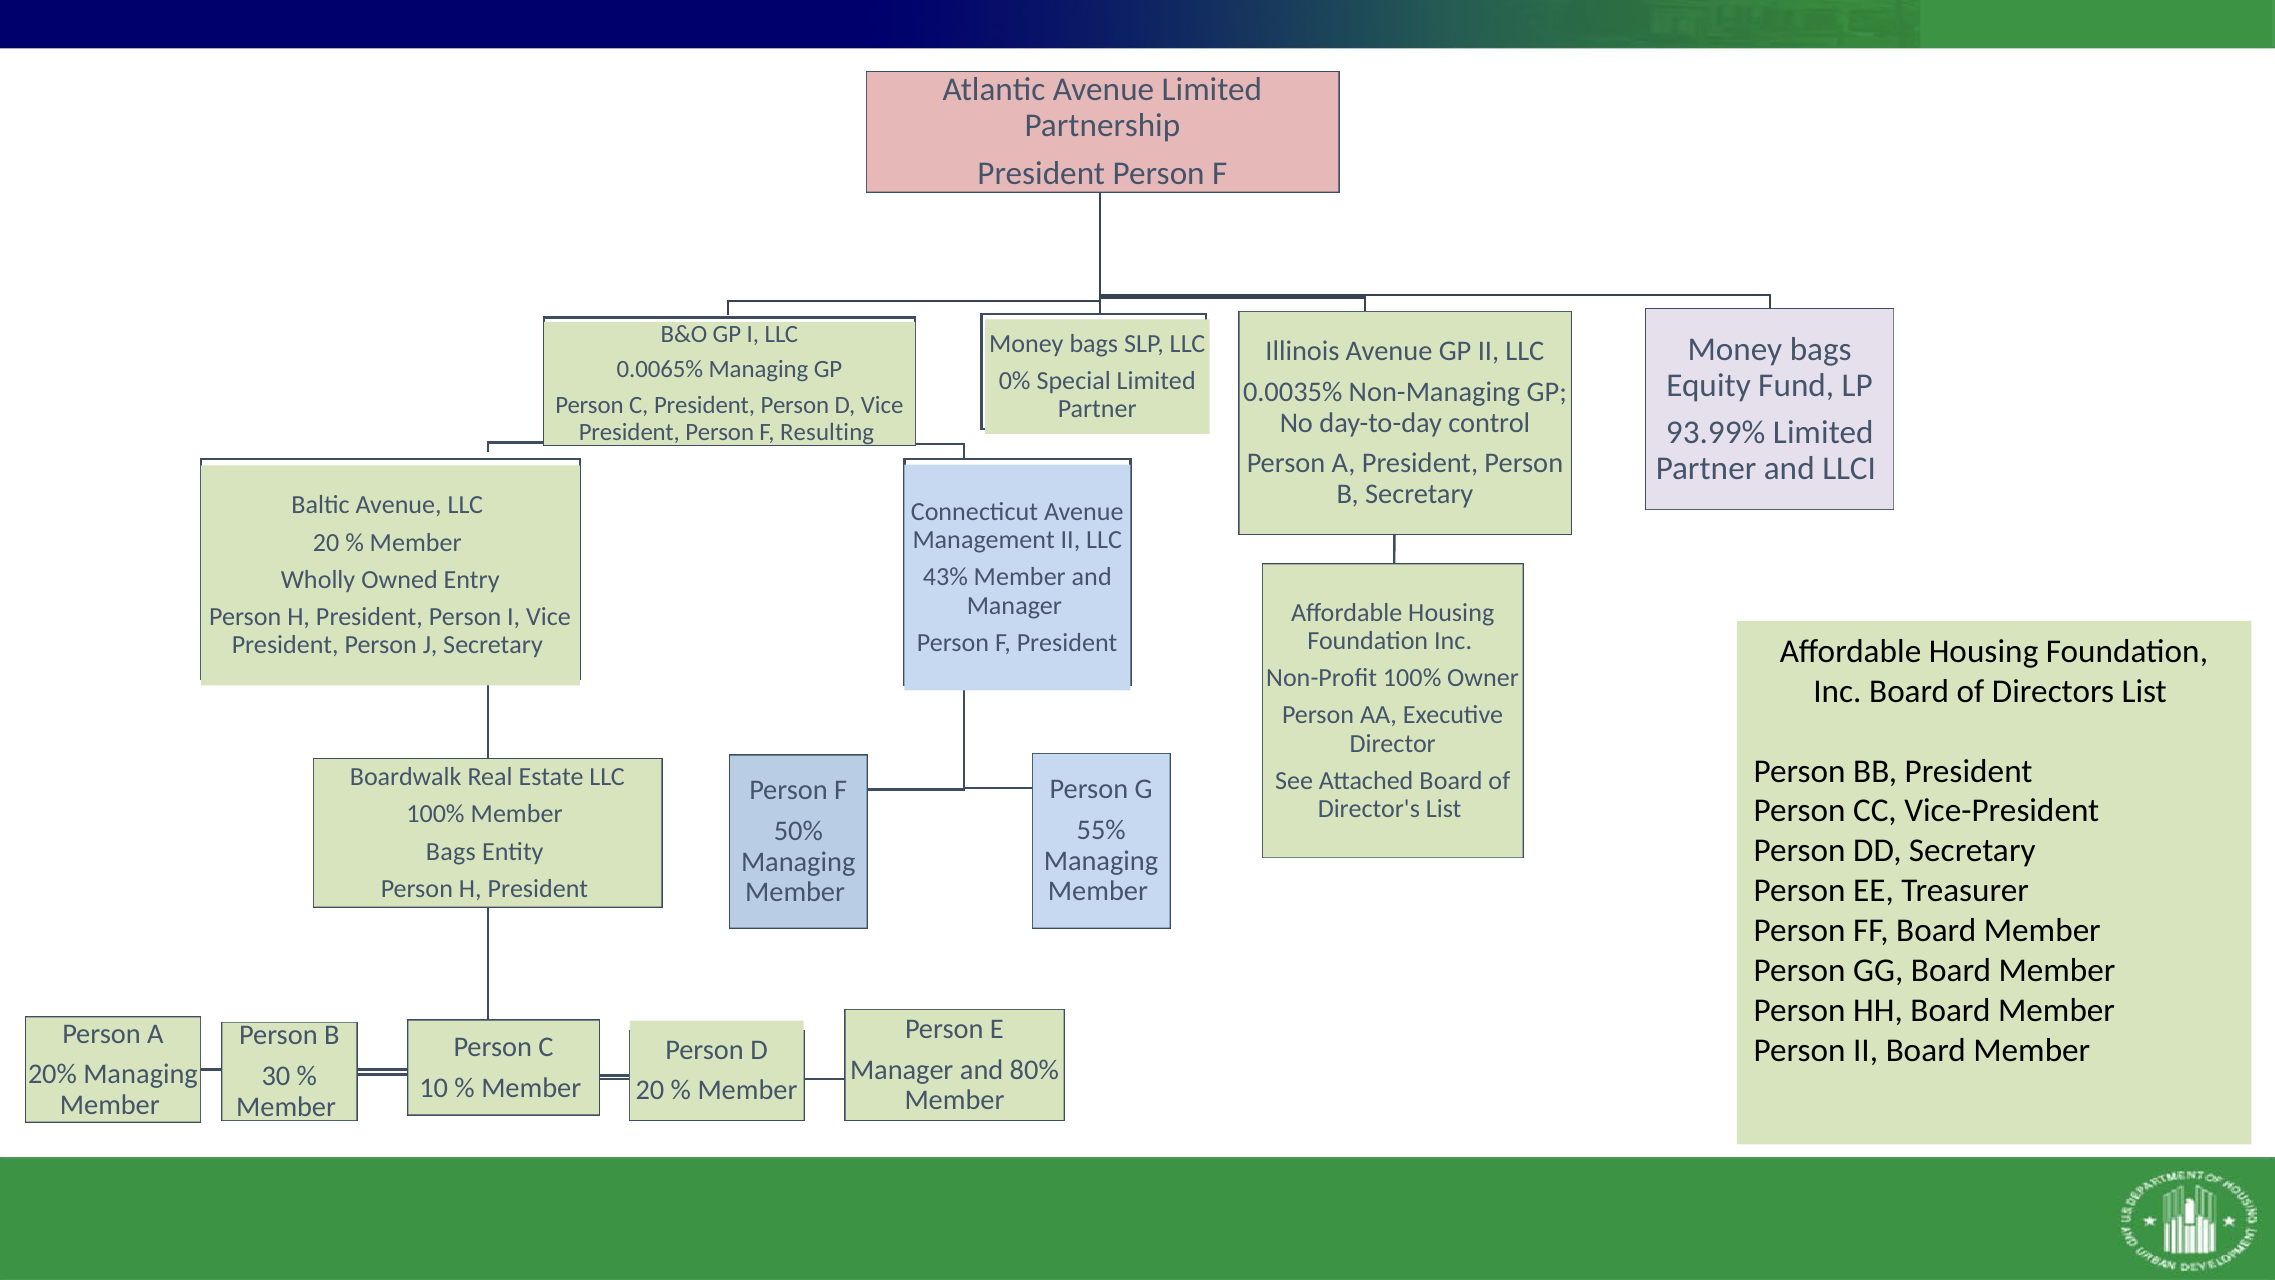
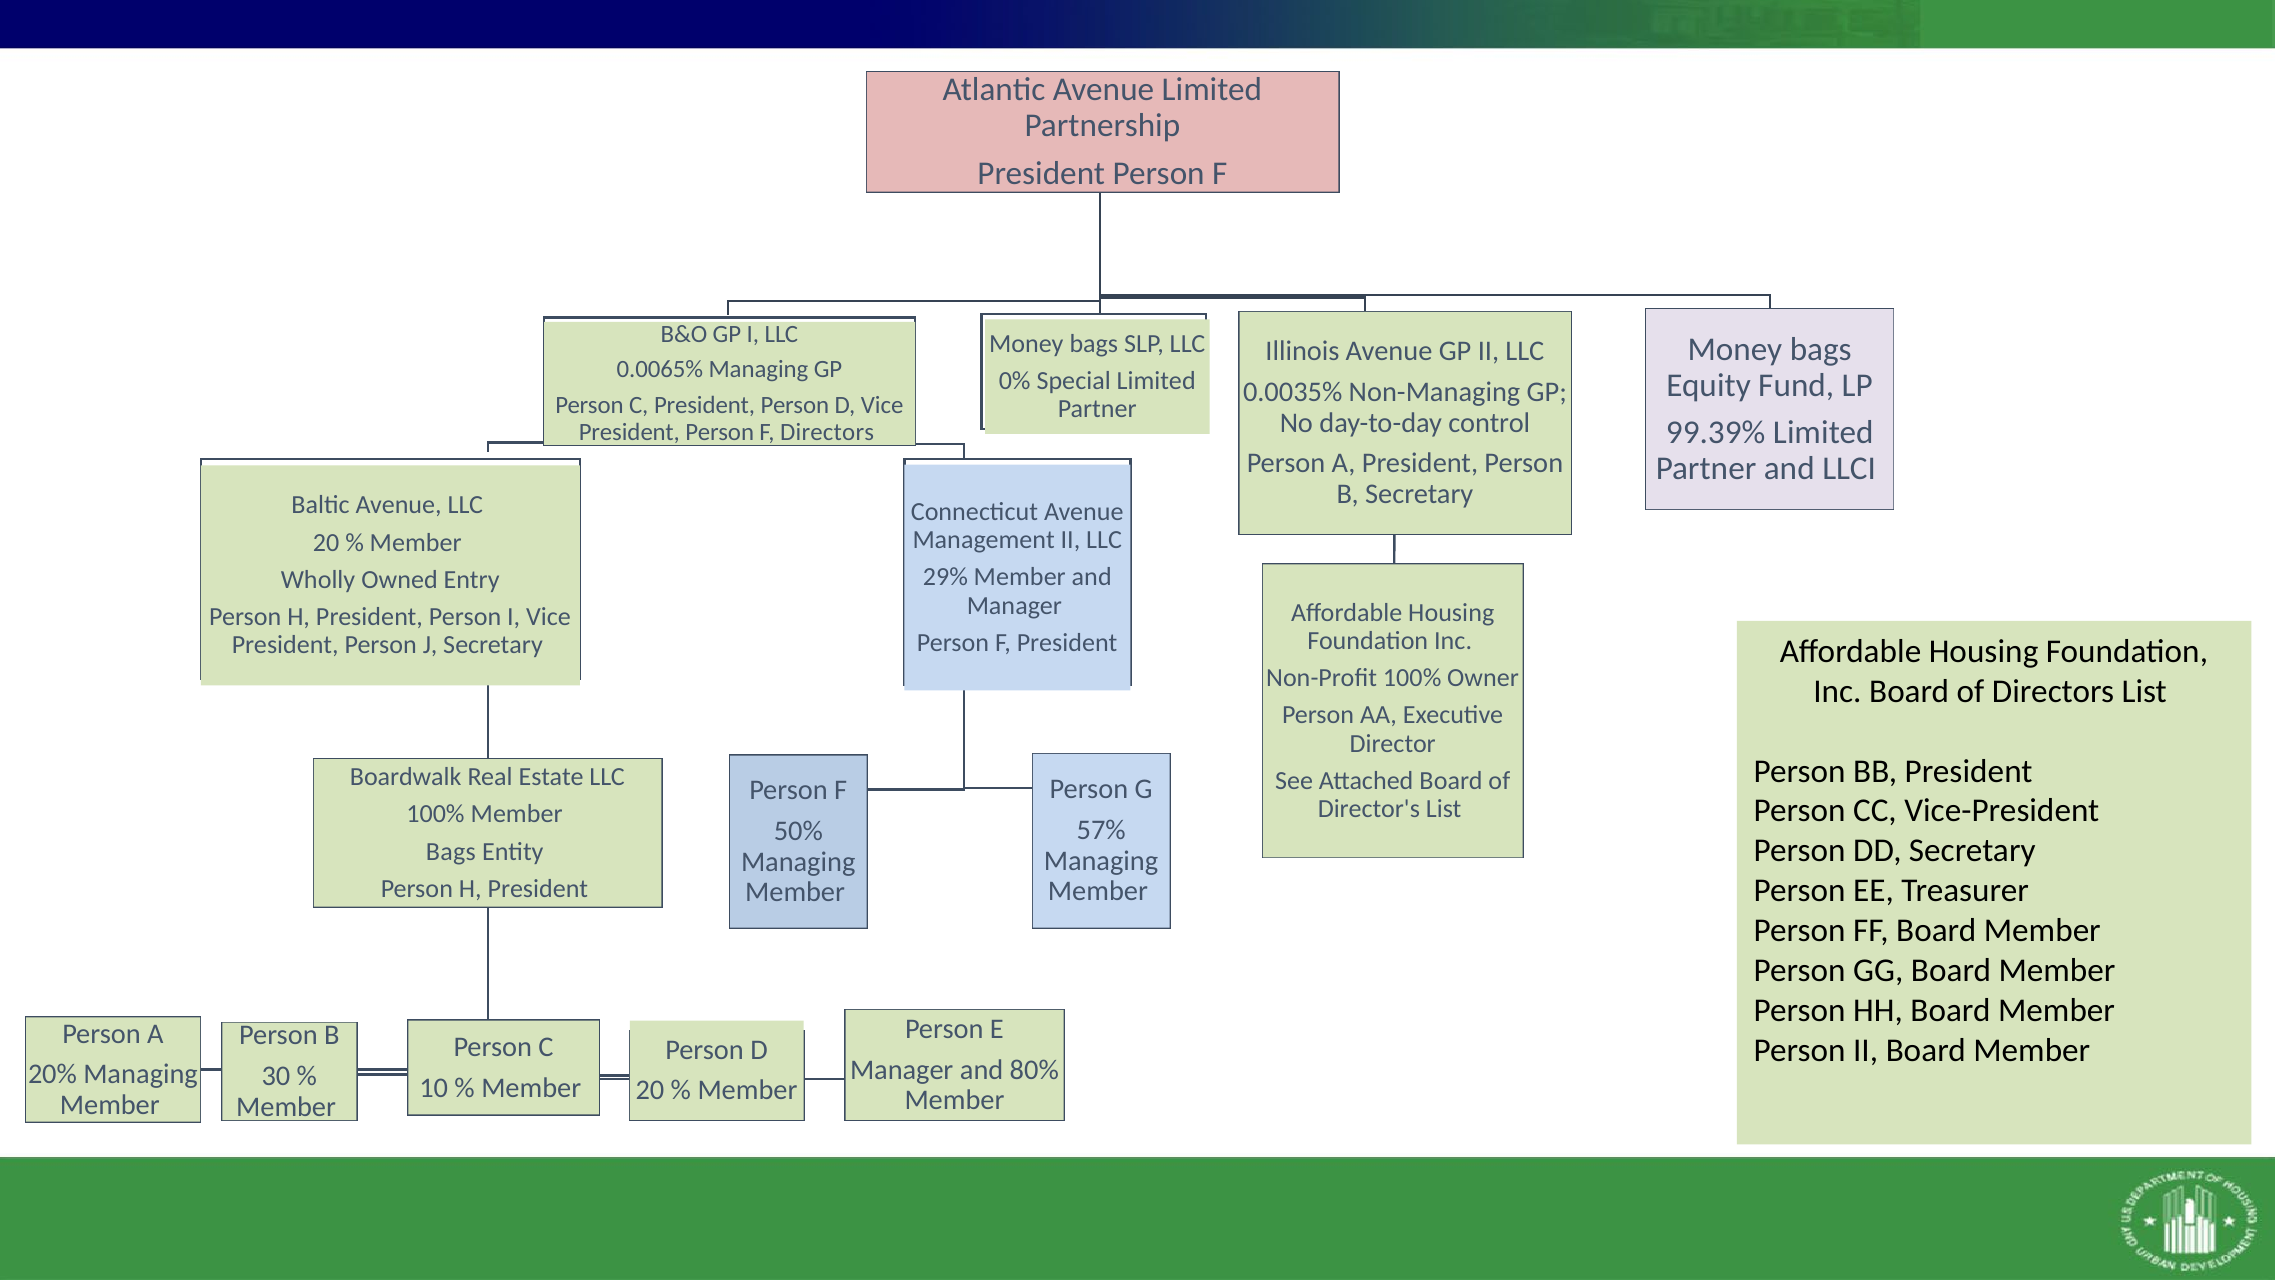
93.99%: 93.99% -> 99.39% (1716, 433)
F Resulting: Resulting -> Directors (827, 432)
43%: 43% -> 29% (945, 577)
55%: 55% -> 57% (1101, 830)
